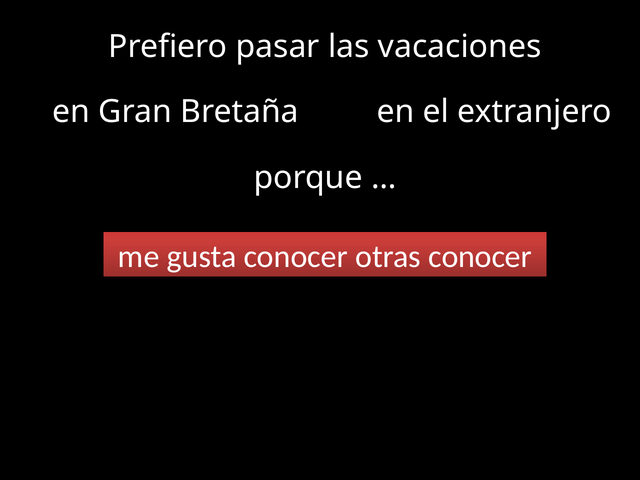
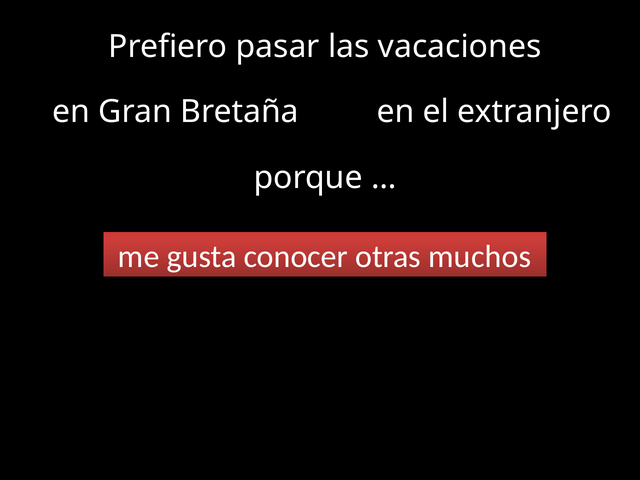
otras conocer: conocer -> muchos (480, 257)
